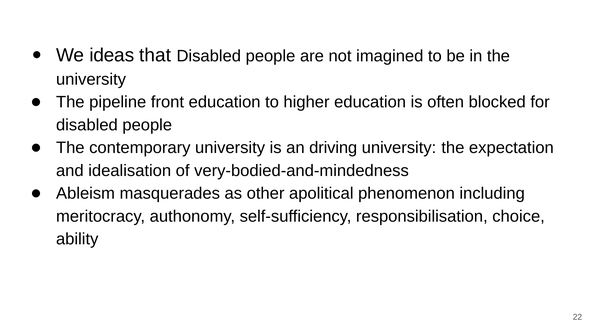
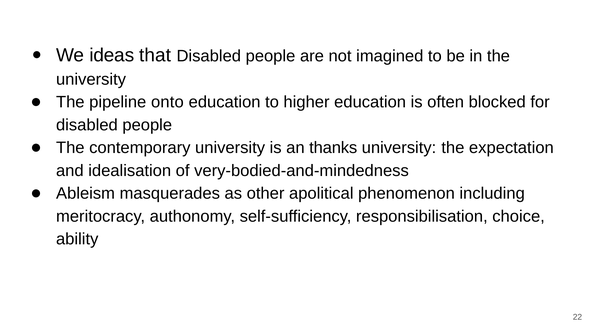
front: front -> onto (167, 102)
driving: driving -> thanks (333, 148)
